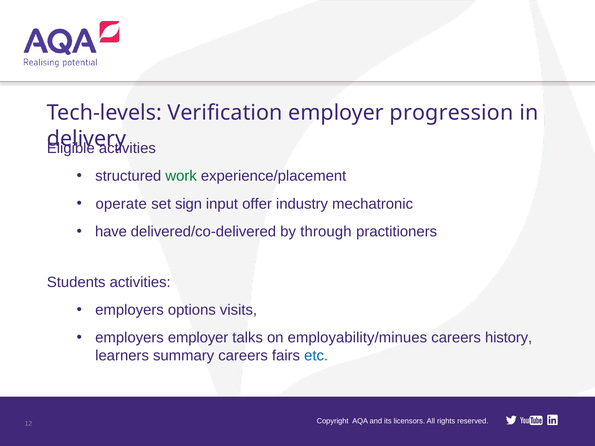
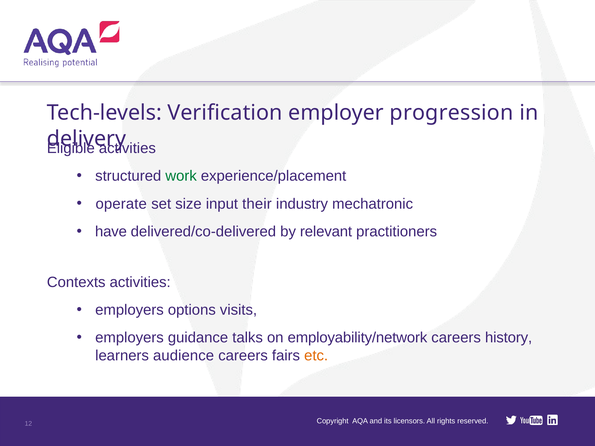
sign: sign -> size (188, 204)
offer: offer -> their (257, 204)
through: through -> relevant (326, 232)
Students: Students -> Contexts (76, 282)
employers employer: employer -> guidance (198, 338)
employability/minues: employability/minues -> employability/network (357, 338)
summary: summary -> audience (184, 356)
etc colour: blue -> orange (316, 356)
